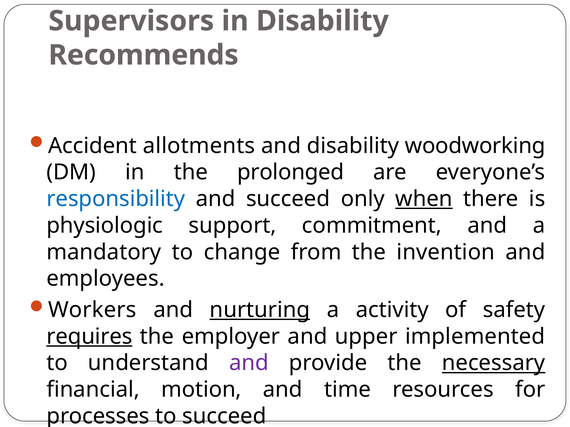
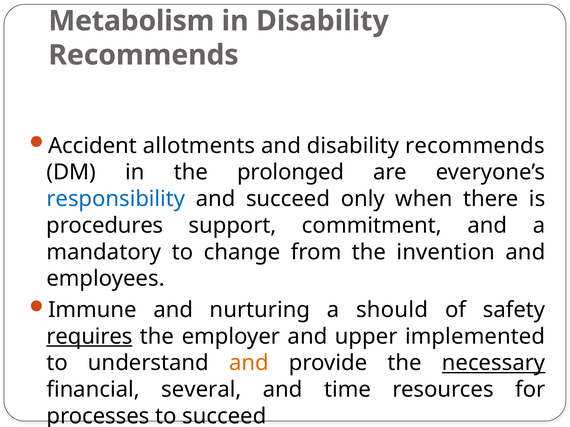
Supervisors: Supervisors -> Metabolism (131, 21)
and disability woodworking: woodworking -> recommends (475, 146)
when underline: present -> none (424, 199)
physiologic: physiologic -> procedures (105, 226)
Workers: Workers -> Immune (92, 310)
nurturing underline: present -> none (260, 310)
activity: activity -> should (392, 310)
and colour: purple -> orange (249, 363)
motion: motion -> several (201, 390)
